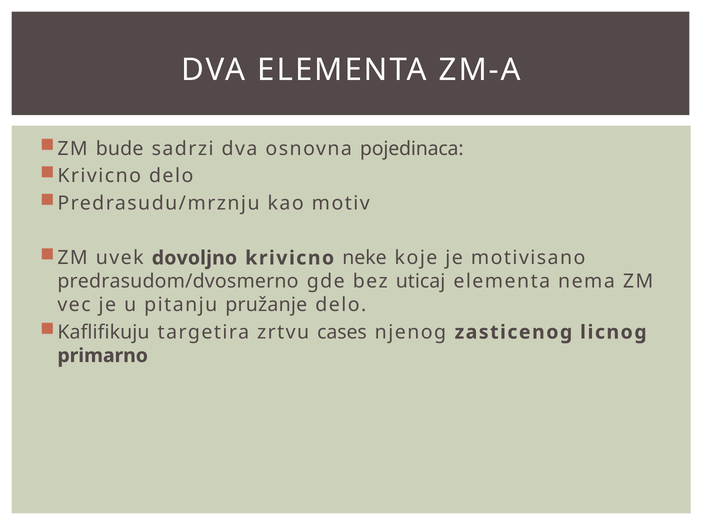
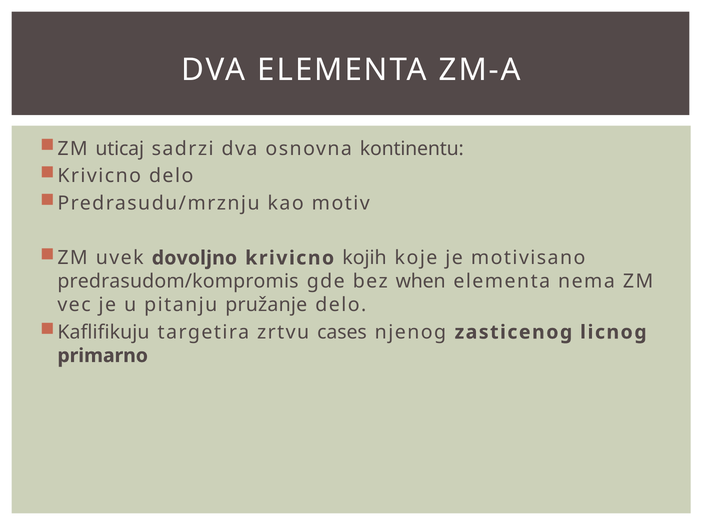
bude: bude -> uticaj (120, 149)
pojedinaca: pojedinaca -> kontinentu (412, 149)
neke: neke -> kojih (365, 258)
predrasudom/dvosmerno: predrasudom/dvosmerno -> predrasudom/kompromis (178, 282)
uticaj: uticaj -> when (421, 282)
